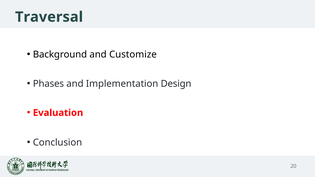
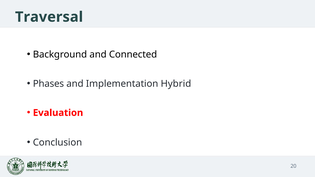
Customize: Customize -> Connected (133, 55)
Design: Design -> Hybrid (176, 84)
